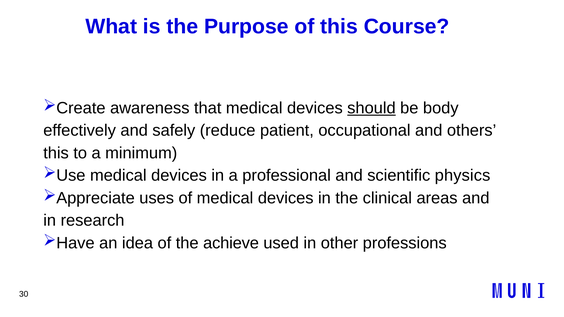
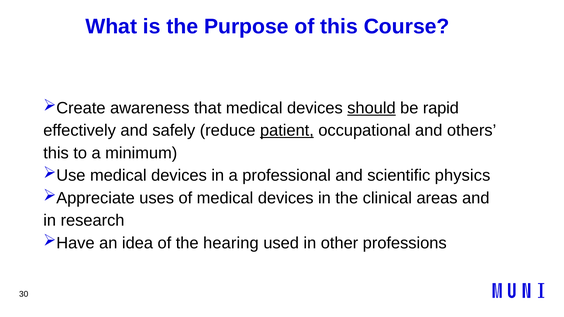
body: body -> rapid (441, 108)
patient underline: none -> present (287, 131)
achieve: achieve -> hearing (231, 243)
